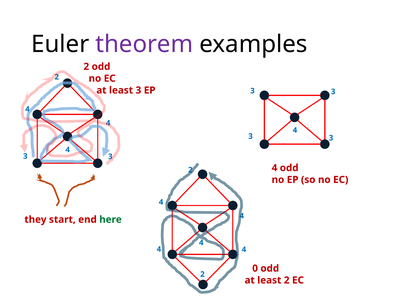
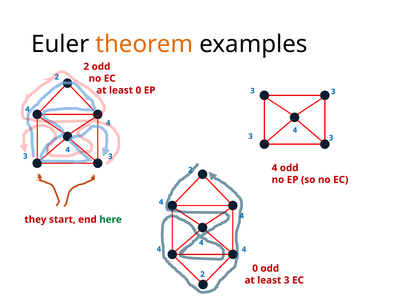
theorem colour: purple -> orange (144, 44)
3: 3 -> 0 (138, 90)
least 2: 2 -> 3 (287, 280)
